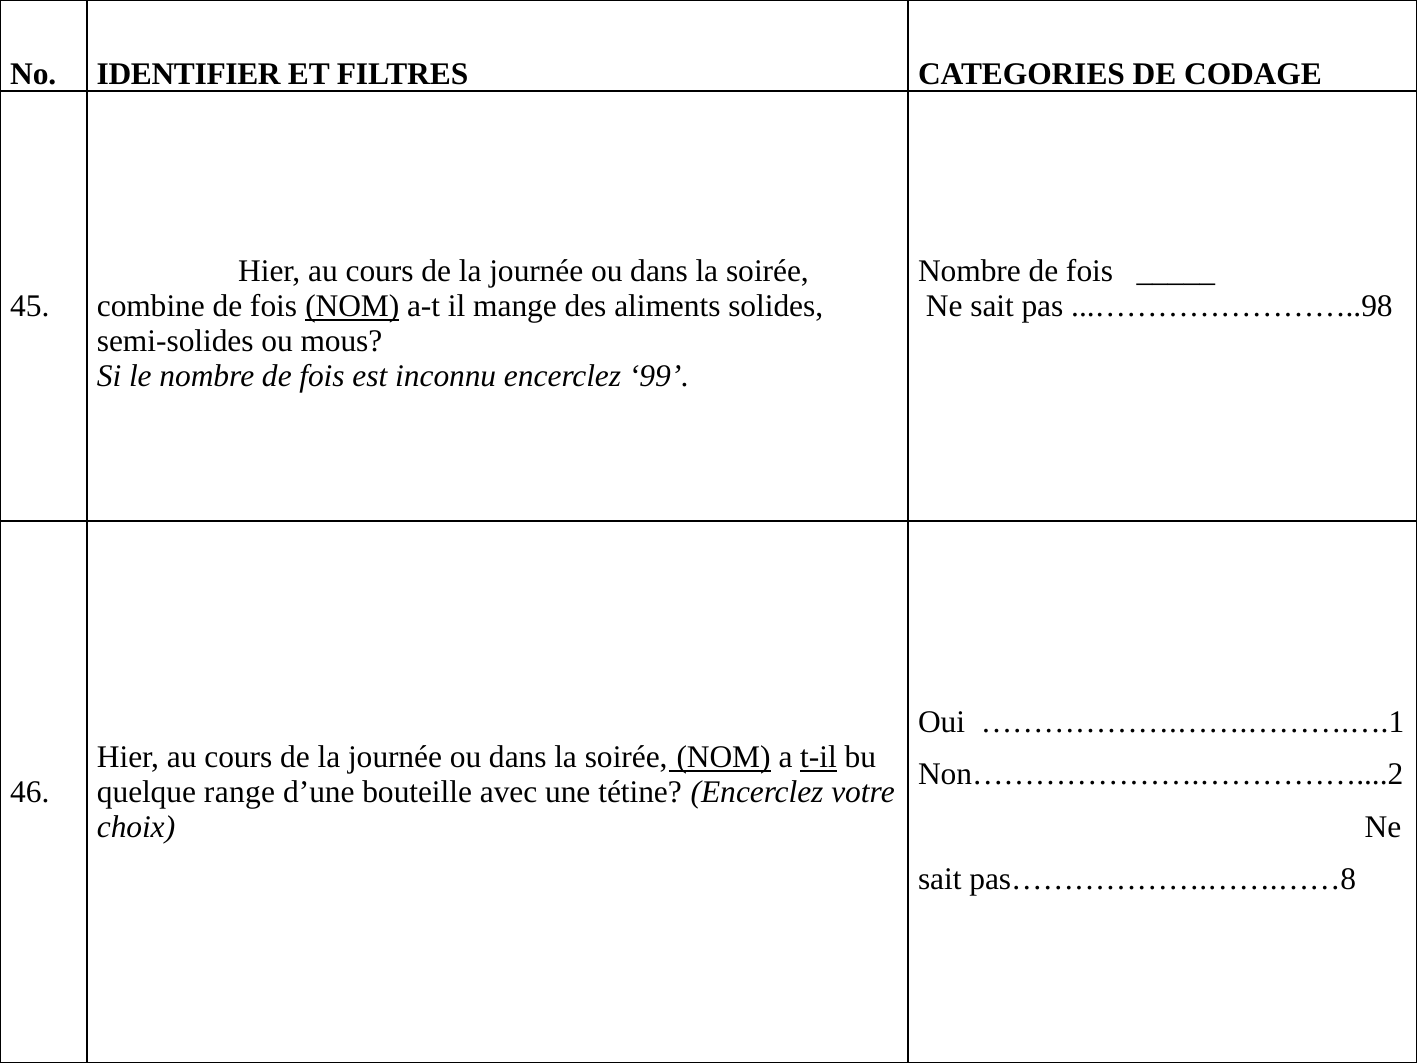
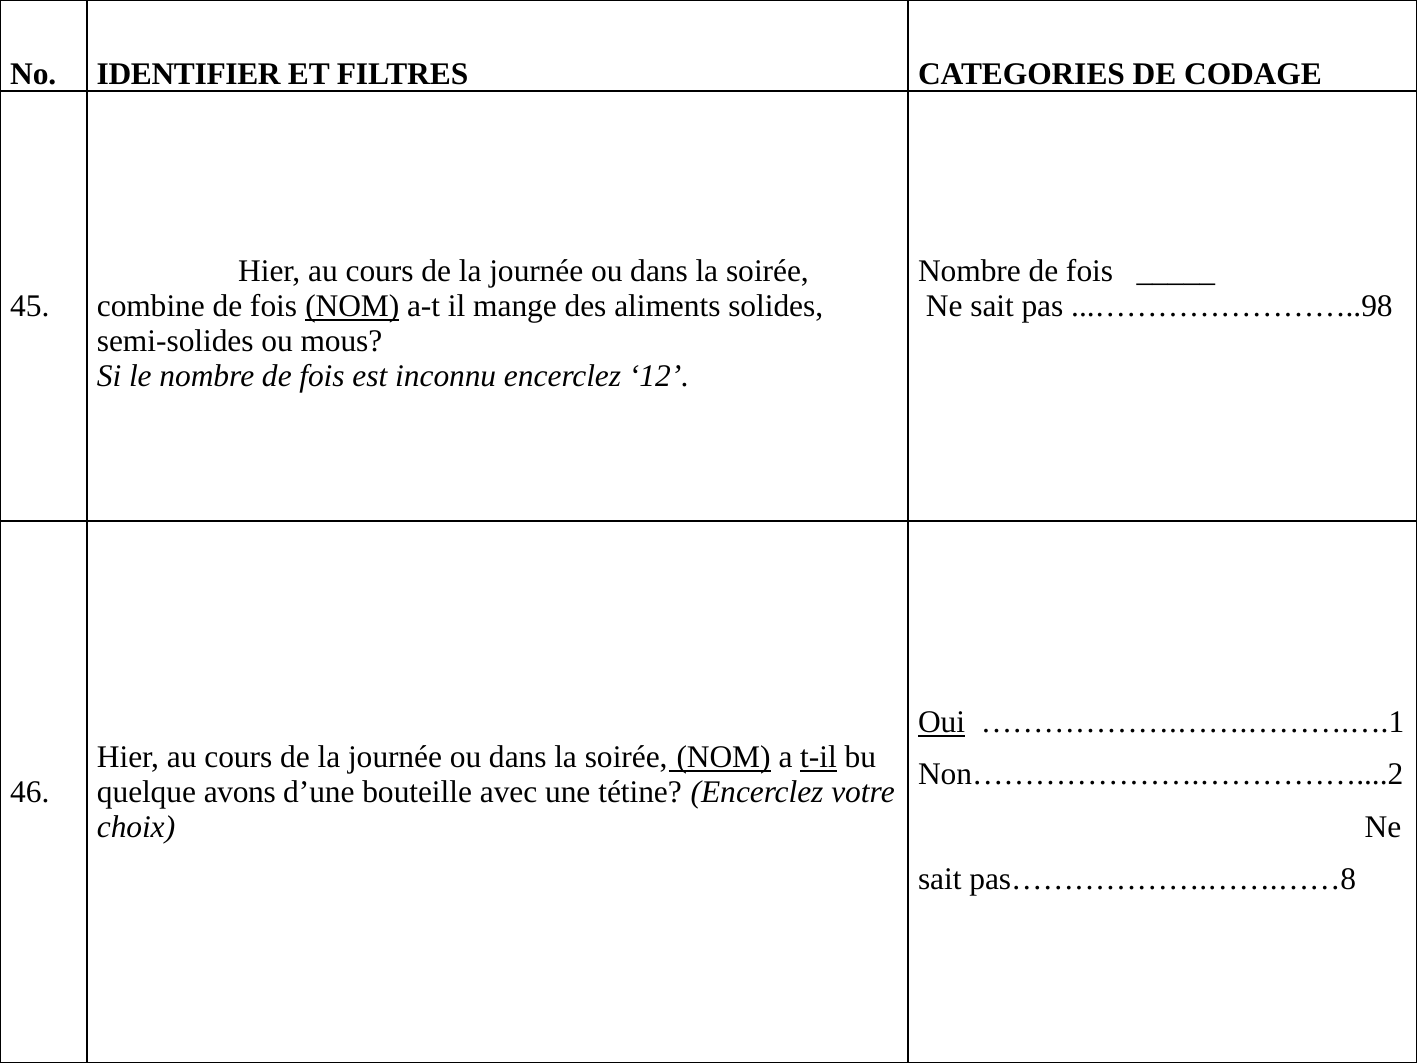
99: 99 -> 12 (659, 376)
Oui underline: none -> present (942, 722)
range: range -> avons (240, 792)
